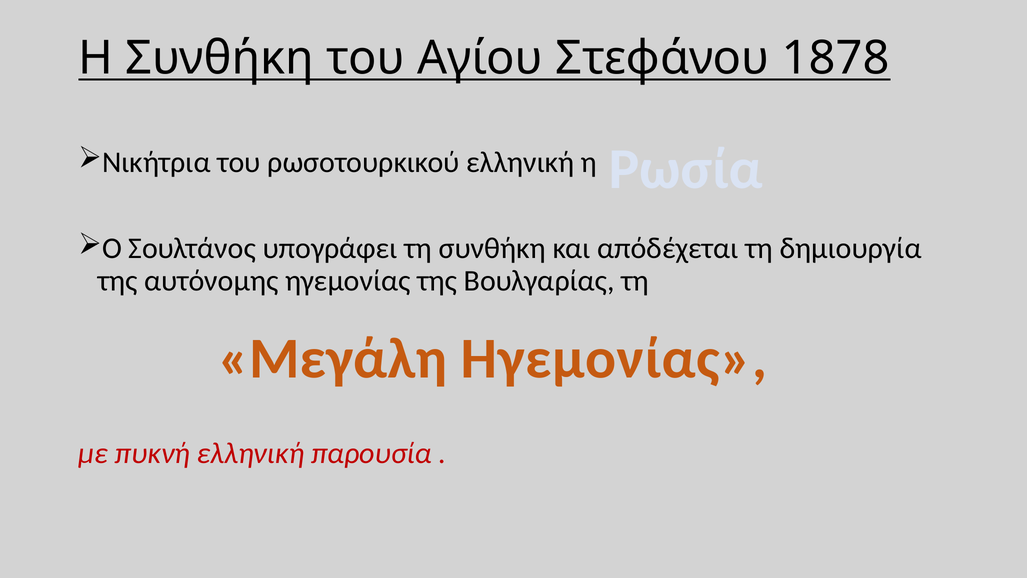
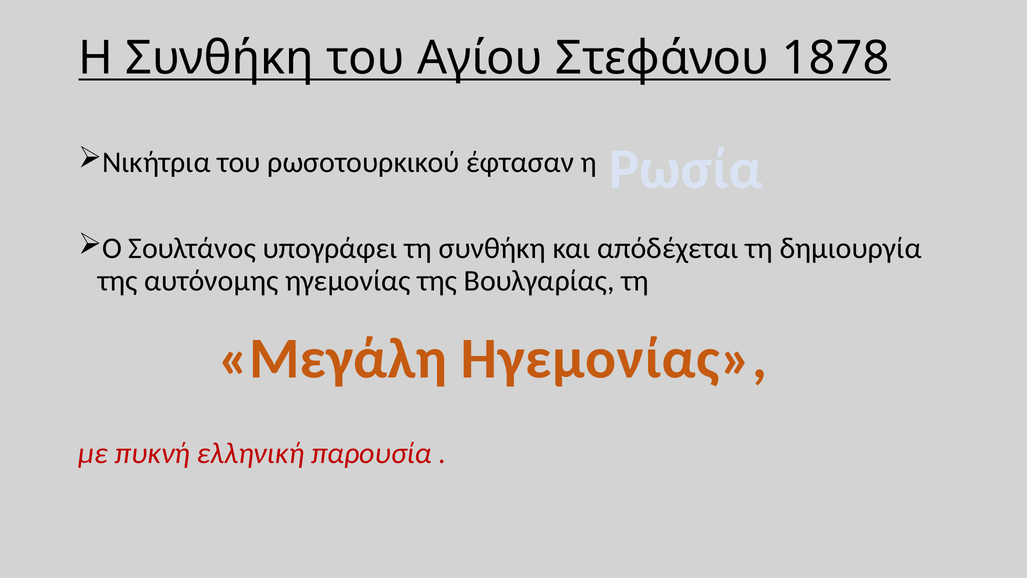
ρωσοτουρκικού ελληνική: ελληνική -> έφτασαν (520, 162)
